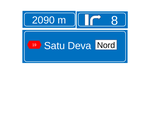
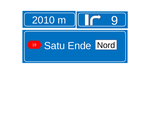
2090: 2090 -> 2010 (43, 20)
8: 8 -> 9 (115, 21)
Deva: Deva -> Ende (79, 45)
